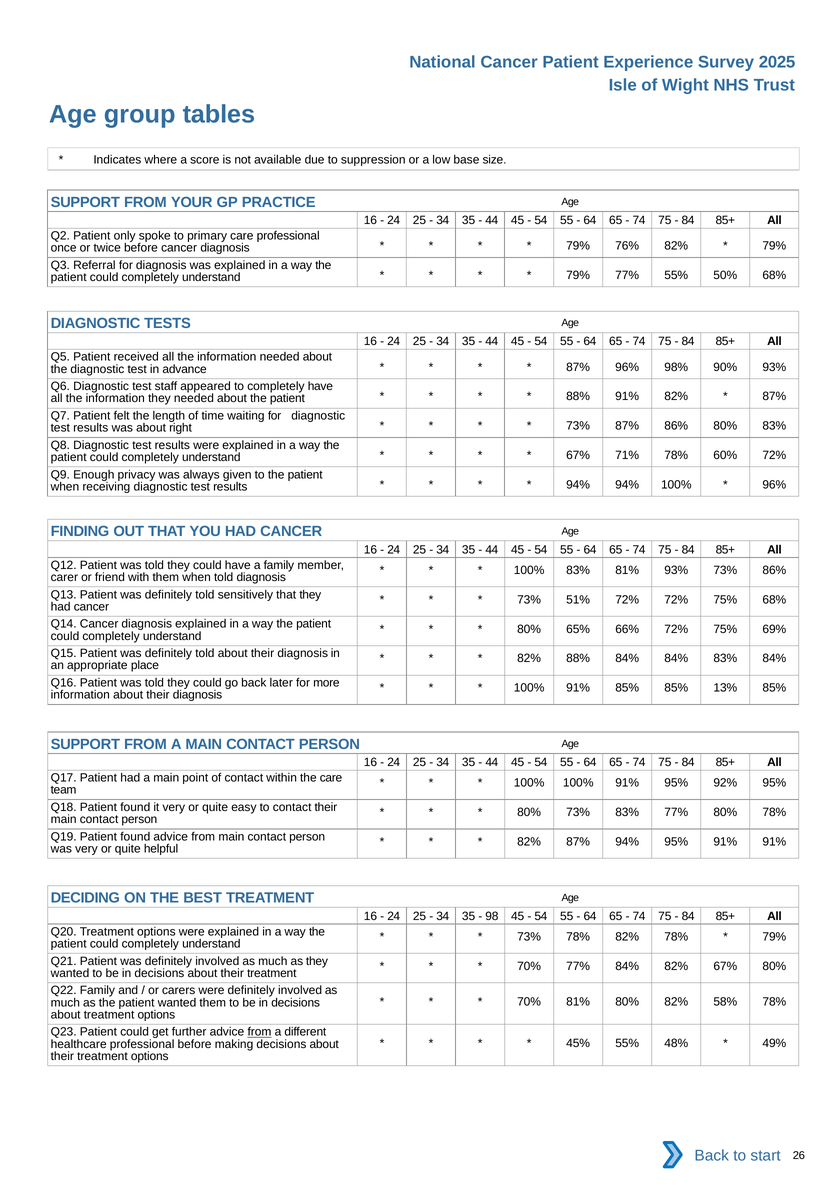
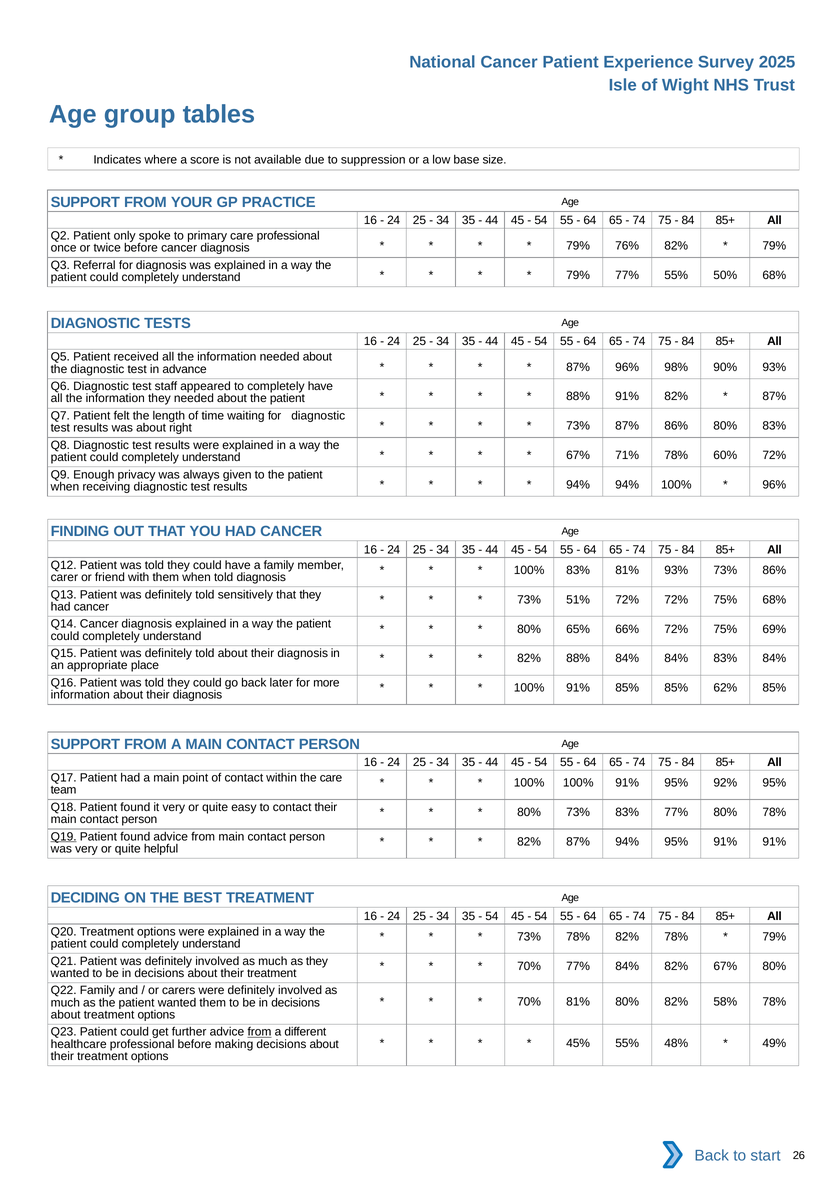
13%: 13% -> 62% (725, 688)
Q19 underline: none -> present (64, 837)
98: 98 -> 54 (492, 917)
